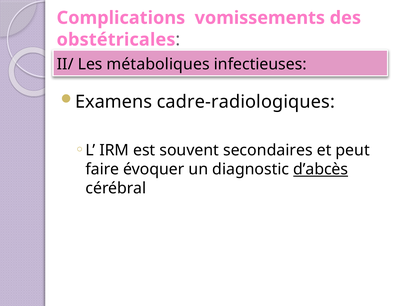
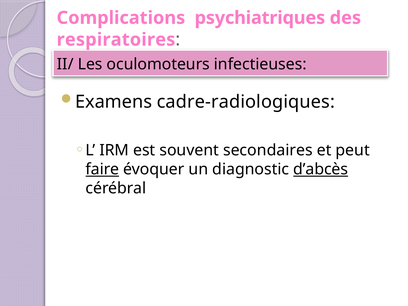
vomissements: vomissements -> psychiatriques (260, 18)
obstétricales: obstétricales -> respiratoires (116, 40)
métaboliques: métaboliques -> oculomoteurs (158, 64)
faire underline: none -> present (102, 169)
